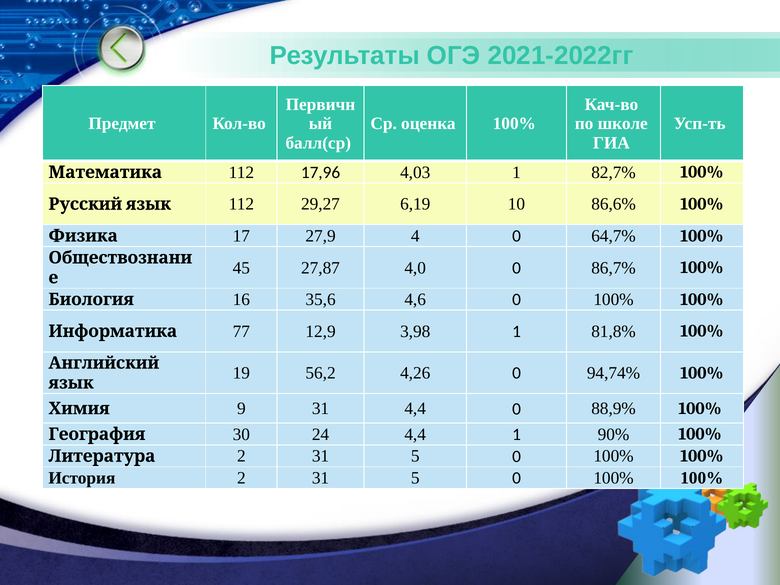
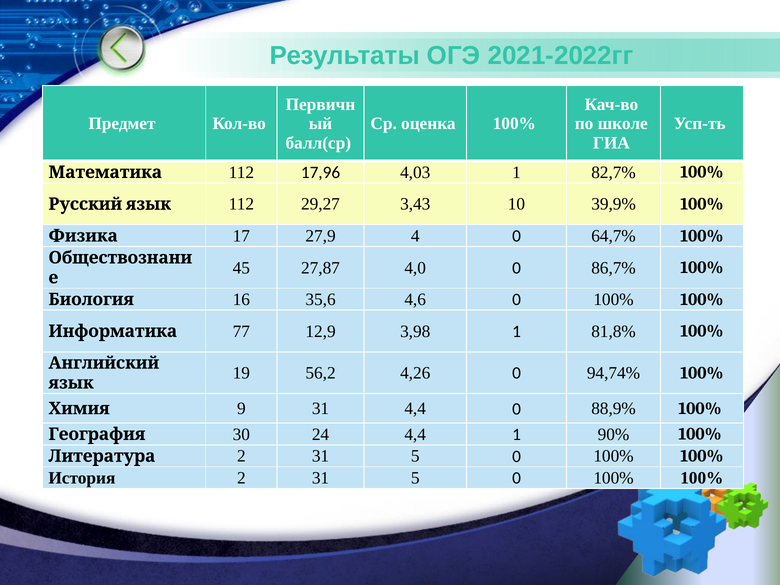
6,19: 6,19 -> 3,43 (415, 204)
86,6%: 86,6% -> 39,9% (614, 204)
